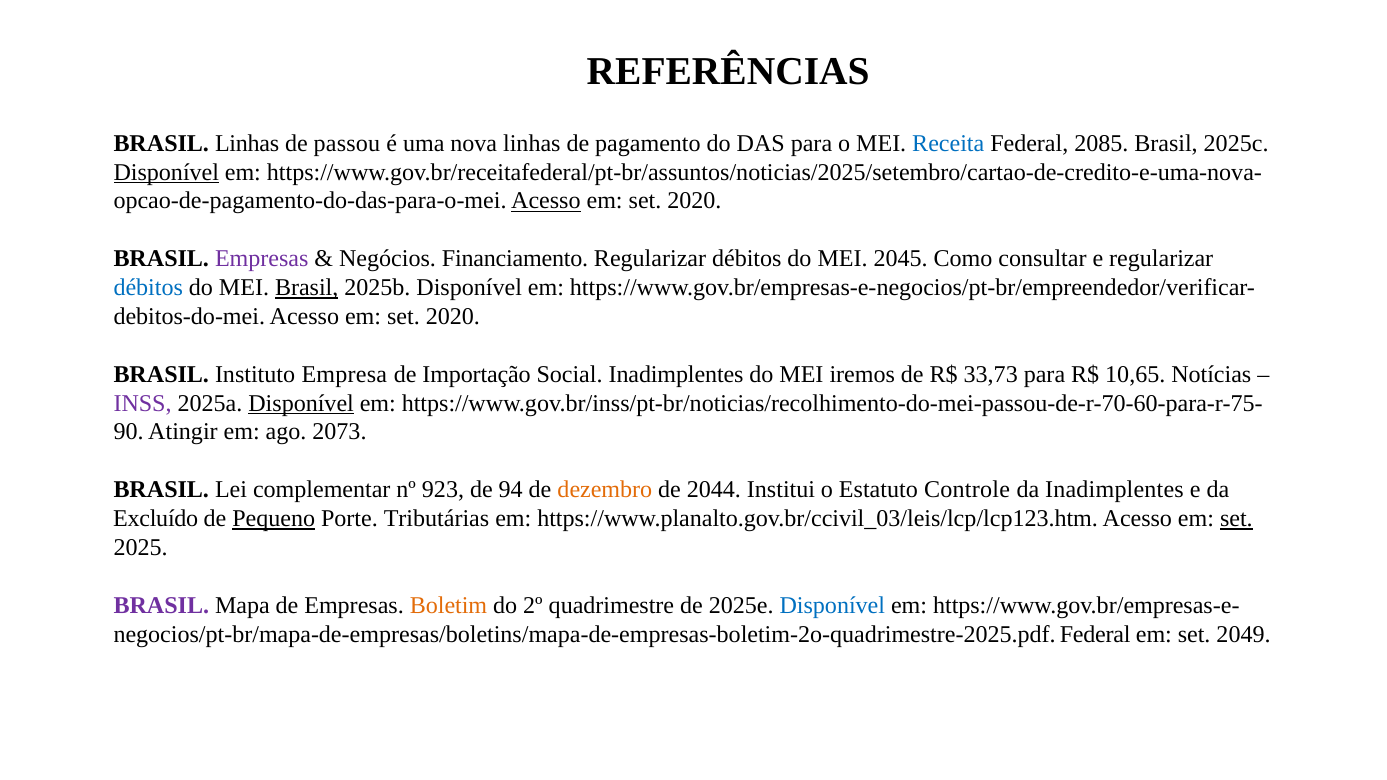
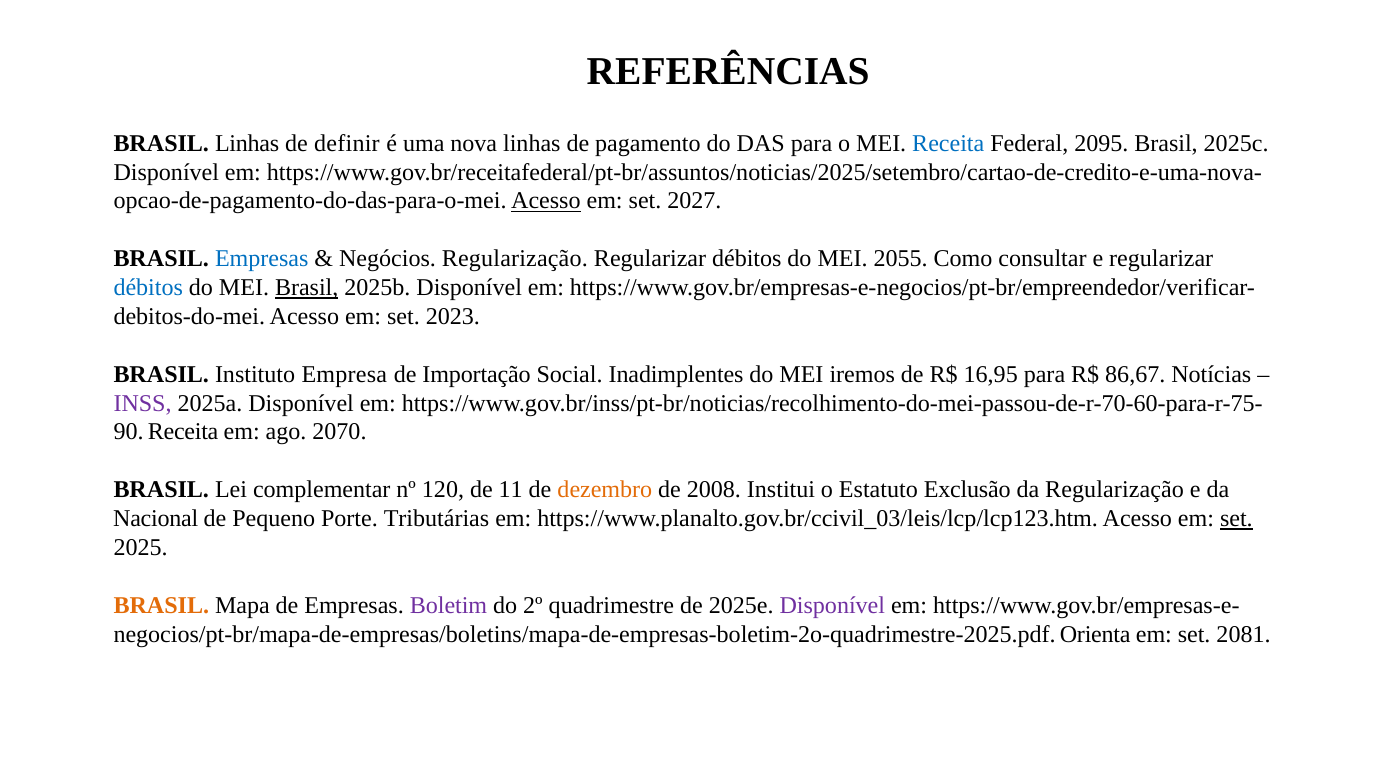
passou: passou -> definir (347, 143)
2085: 2085 -> 2095 (1101, 143)
Disponível underline: present -> none (166, 172)
2020: 2020 -> 2027 (694, 201)
Empresas colour: purple -> blue (262, 259)
Negócios Financiamento: Financiamento -> Regularização (515, 259)
2045: 2045 -> 2055 (901, 259)
2020: 2020 -> 2023 (453, 317)
33,73: 33,73 -> 16,95 (991, 374)
10,65: 10,65 -> 86,67 (1135, 374)
Disponível underline: present -> none (301, 403)
Atingir: Atingir -> Receita (183, 432)
2073: 2073 -> 2070 (339, 432)
923: 923 -> 120 (443, 490)
94: 94 -> 11 (511, 490)
2044: 2044 -> 2008 (714, 490)
Controle: Controle -> Exclusão (967, 490)
da Inadimplentes: Inadimplentes -> Regularização (1115, 490)
Excluído: Excluído -> Nacional (156, 519)
Pequeno underline: present -> none (274, 519)
BRASIL colour: purple -> orange (161, 605)
Boletim colour: orange -> purple (449, 605)
Disponível colour: blue -> purple (832, 605)
Federal: Federal -> Orienta (1095, 634)
2049: 2049 -> 2081 (1244, 634)
